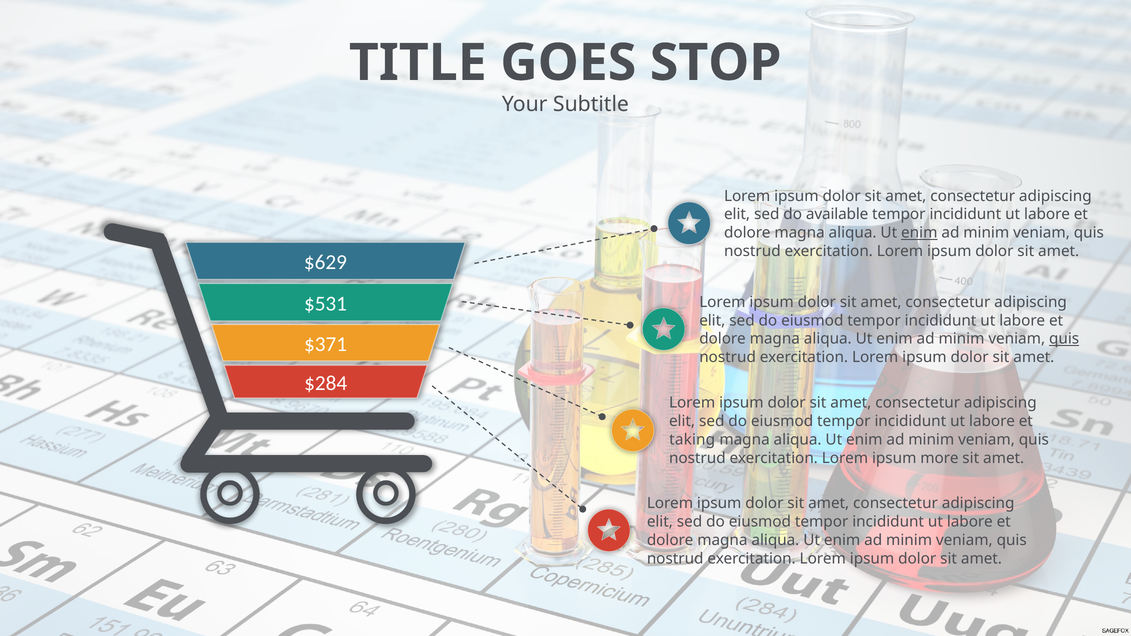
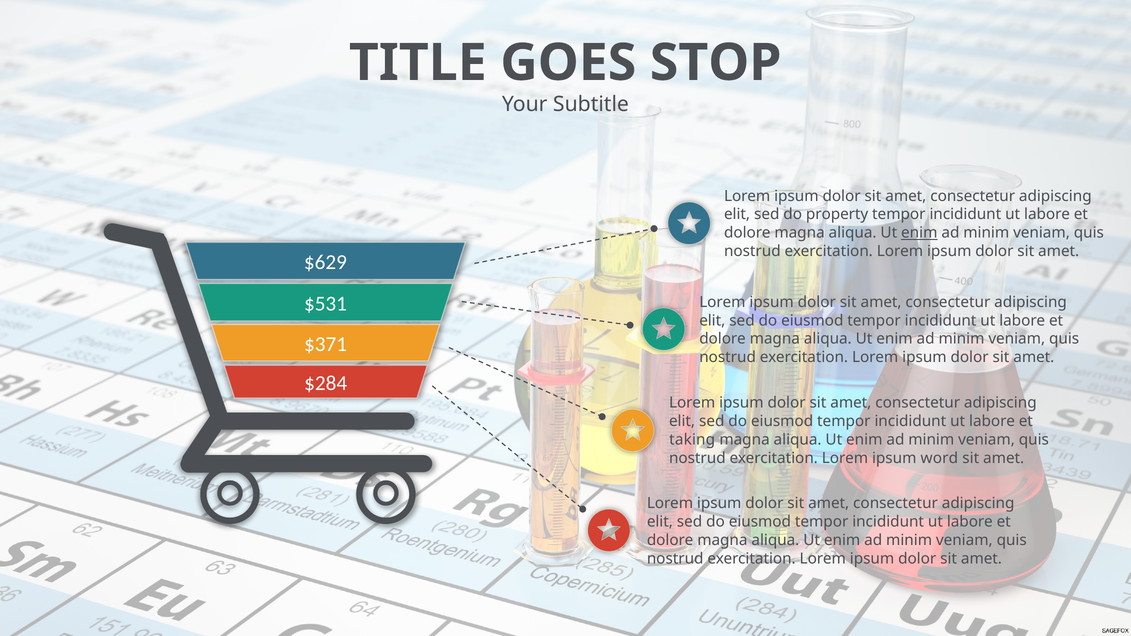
available: available -> property (837, 214)
quis underline: present -> none (1064, 339)
more: more -> word (939, 458)
